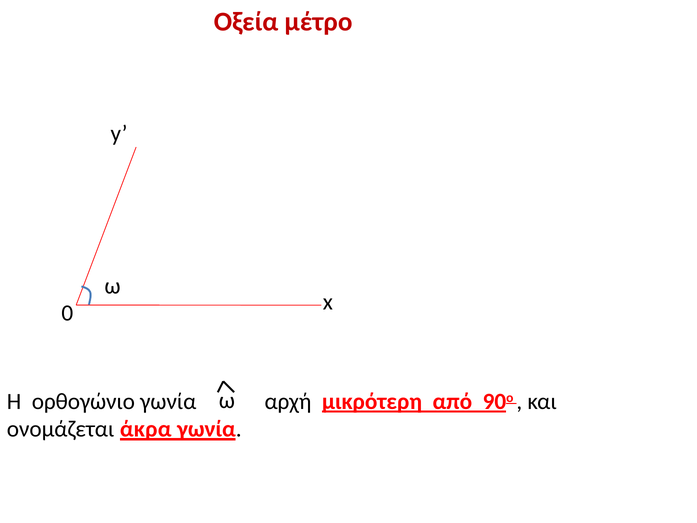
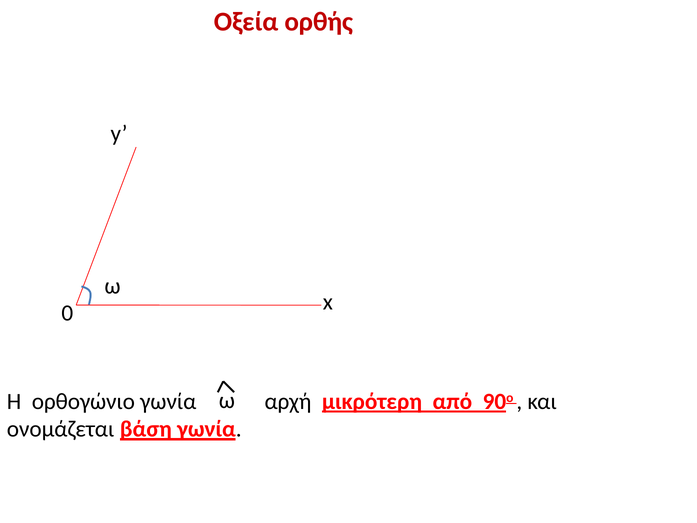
μέτρο: μέτρο -> ορθής (319, 22)
άκρα: άκρα -> βάση (146, 429)
